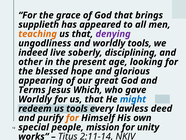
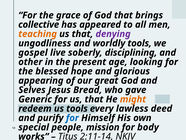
supplieth: supplieth -> collective (39, 25)
indeed: indeed -> gospel (33, 52)
Terms: Terms -> Selves (32, 90)
Which: Which -> Bread (88, 90)
Worldly: Worldly -> Generic (35, 99)
might colour: blue -> orange (133, 99)
for colour: orange -> blue (72, 118)
unity: unity -> body (148, 127)
